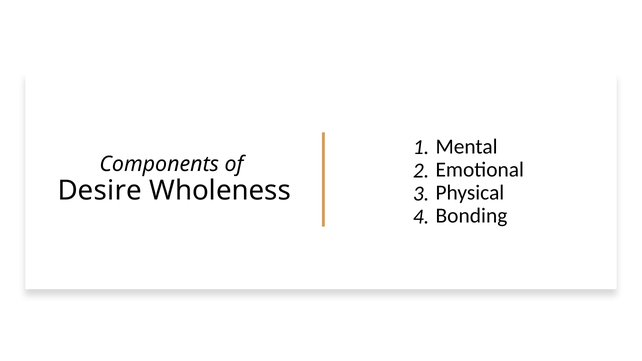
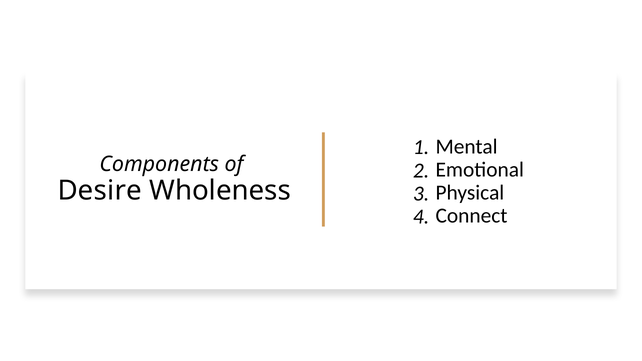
Bonding: Bonding -> Connect (472, 216)
